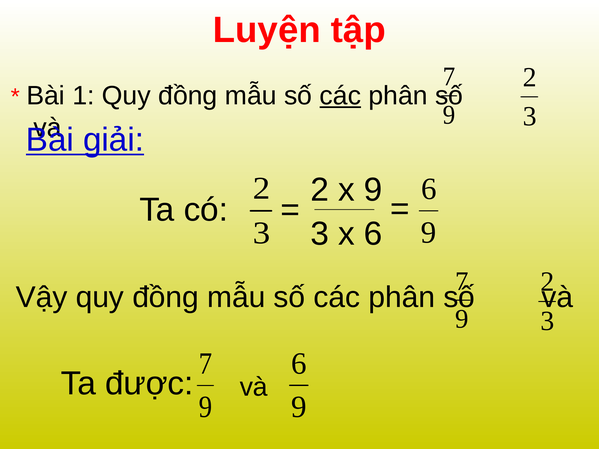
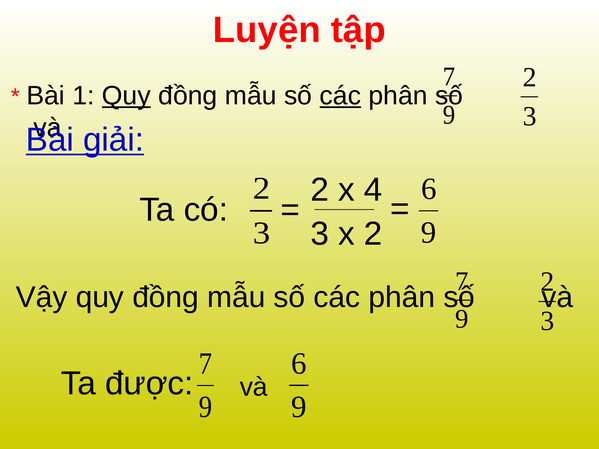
Quy underline: none -> present (126, 96)
x 9: 9 -> 4 (373, 190)
x 6: 6 -> 2 (373, 234)
